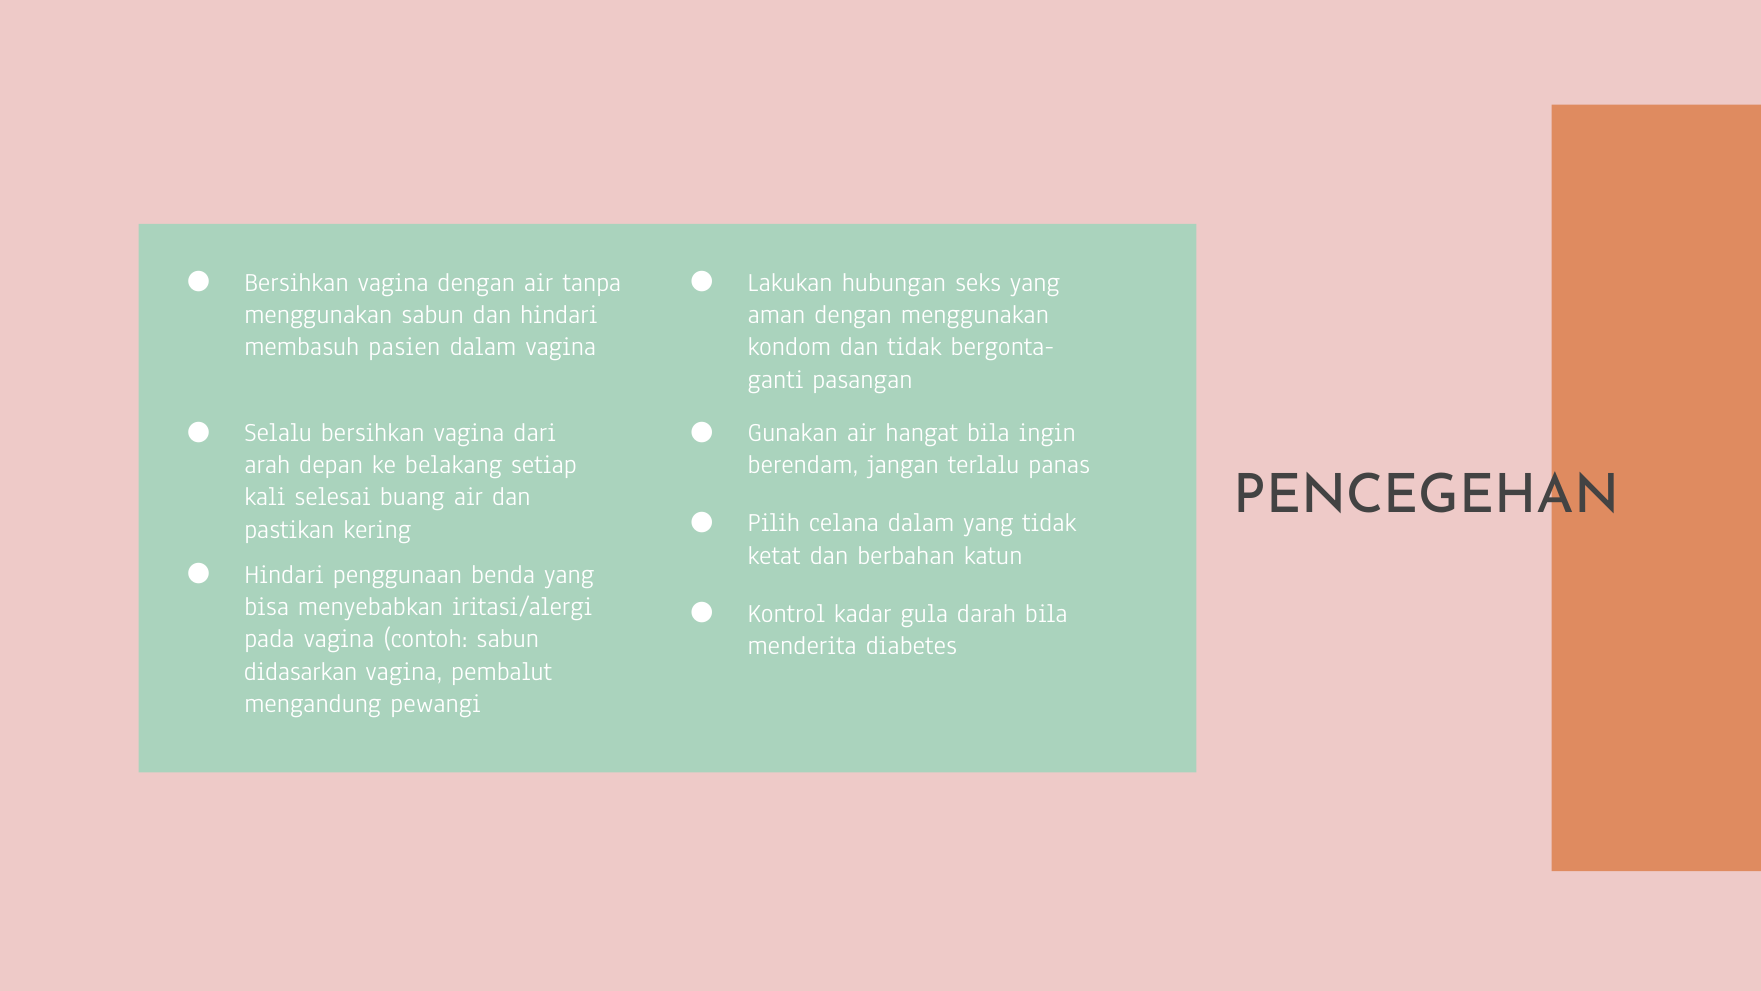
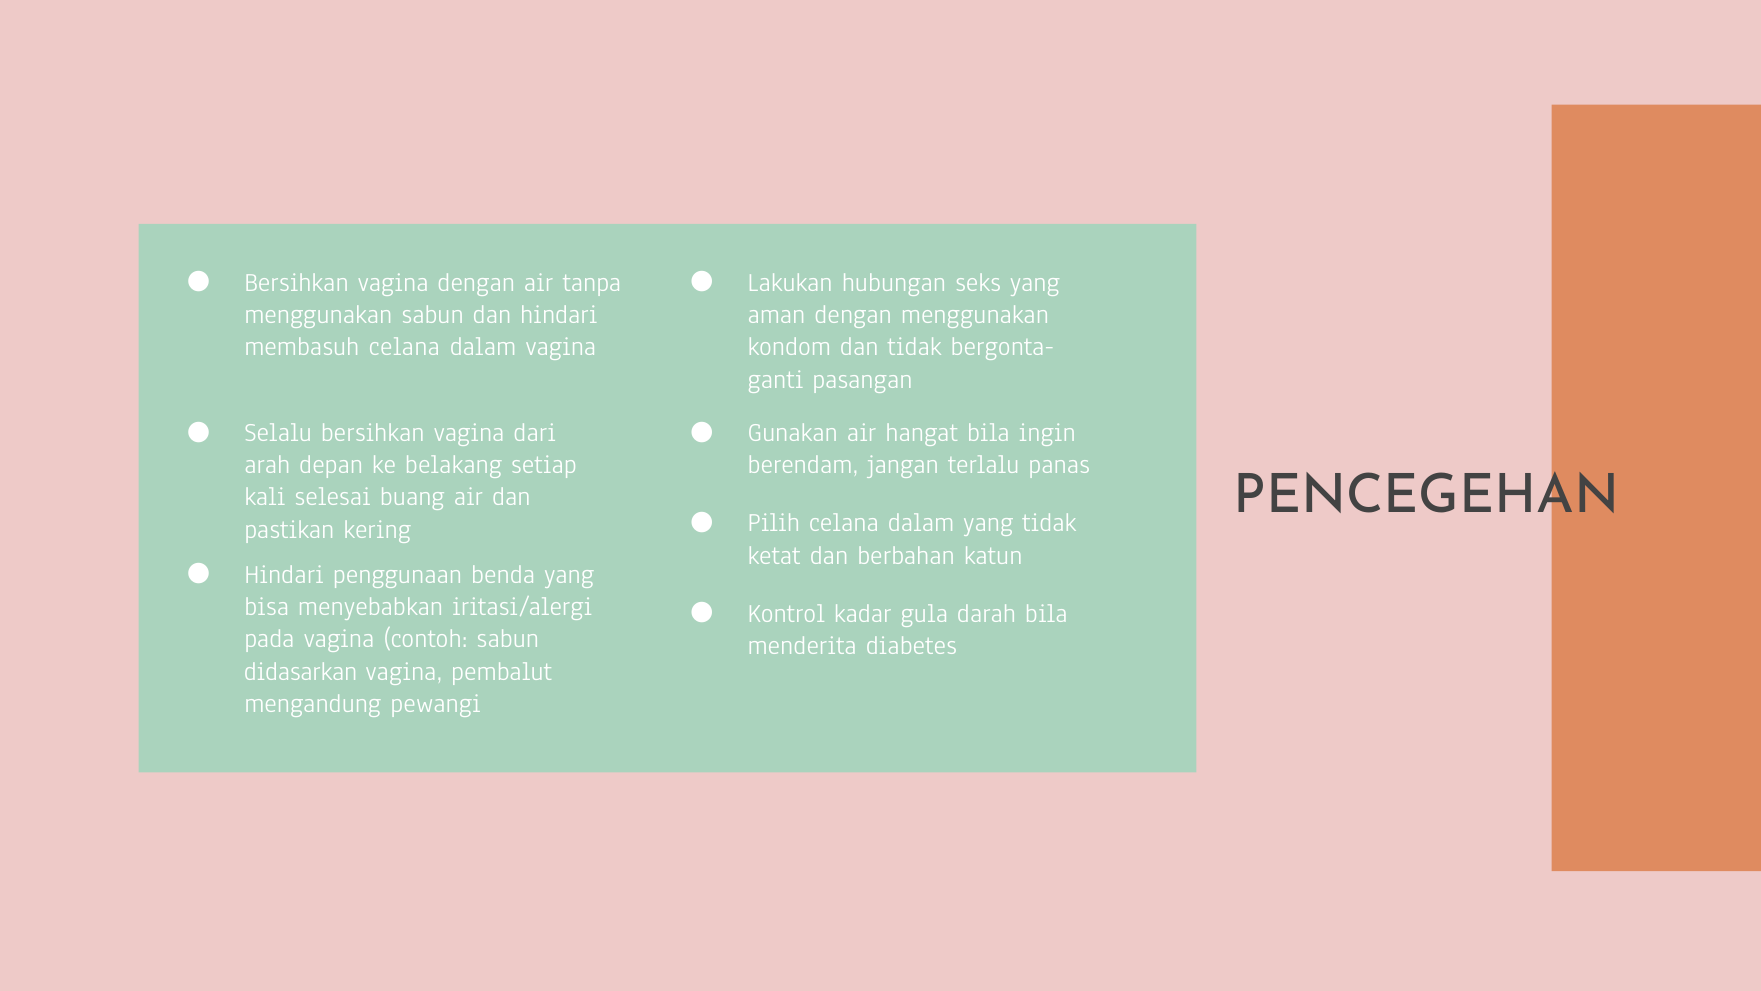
membasuh pasien: pasien -> celana (404, 347)
